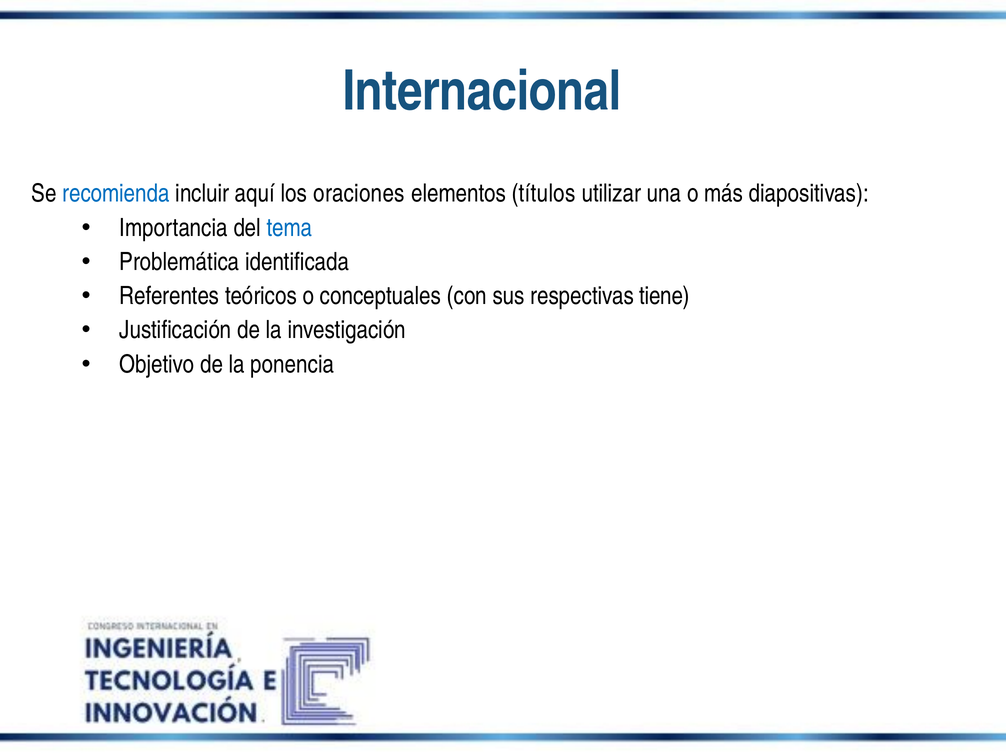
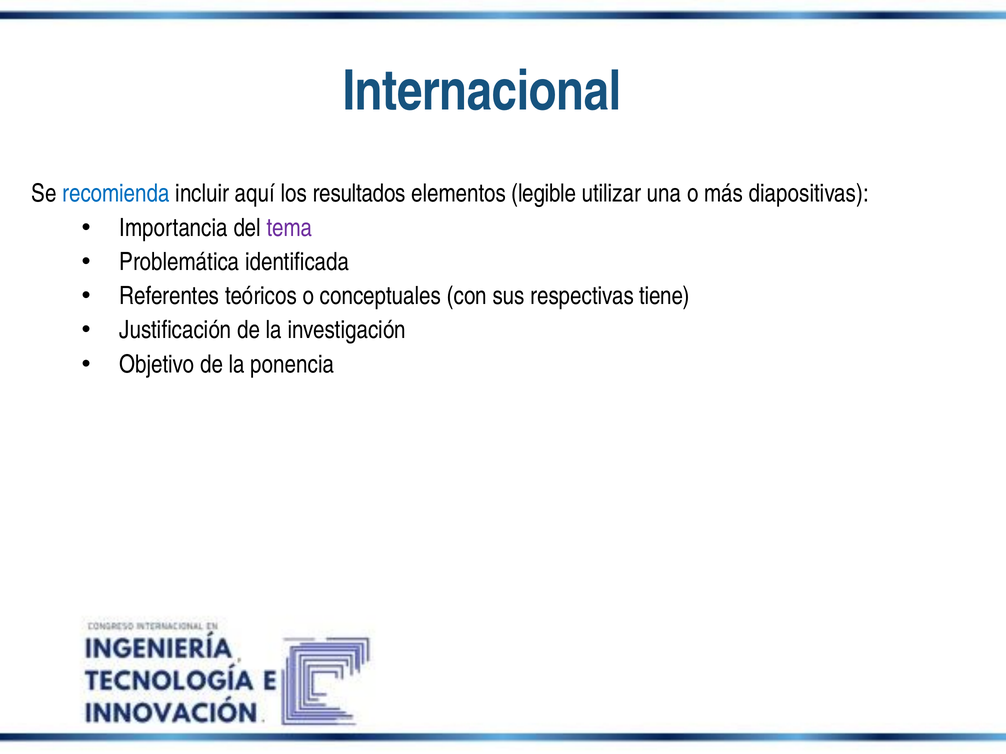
oraciones: oraciones -> resultados (359, 194)
títulos: títulos -> legible (544, 194)
tema colour: blue -> purple (290, 228)
